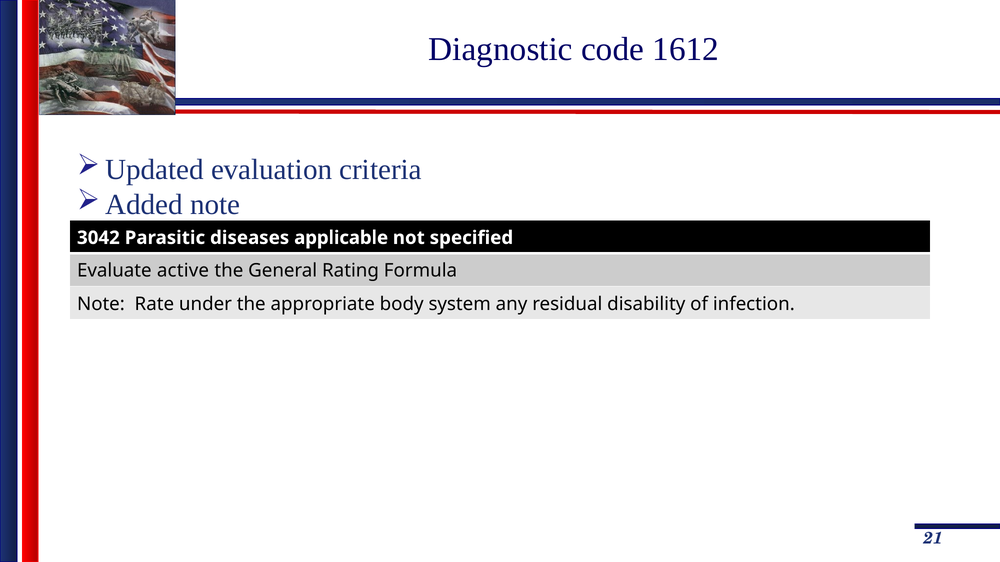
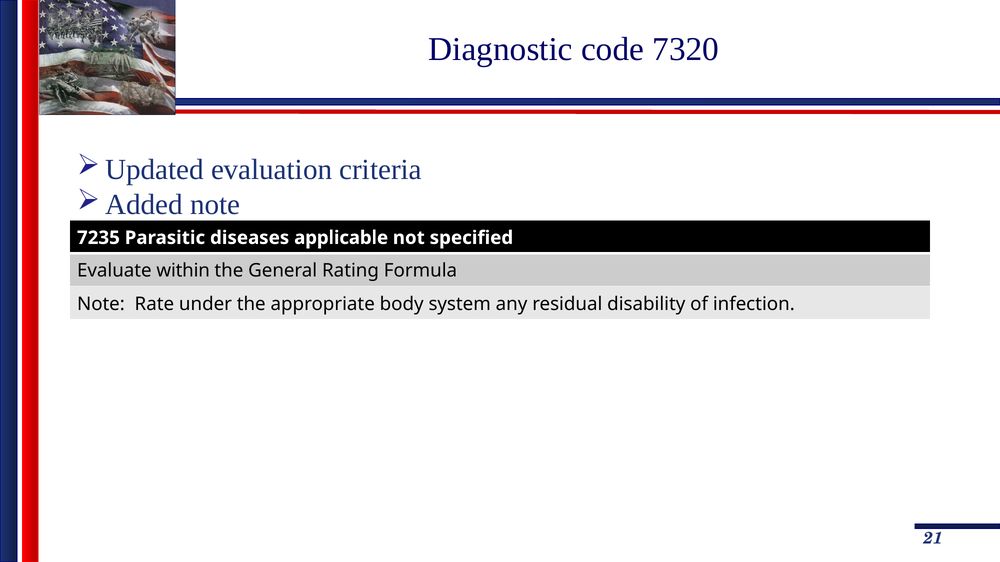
1612: 1612 -> 7320 (686, 50)
3042: 3042 -> 7235 (98, 238)
active: active -> within (183, 271)
